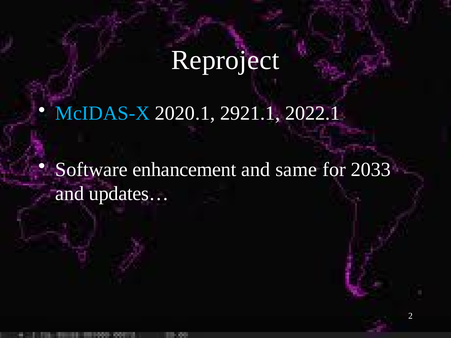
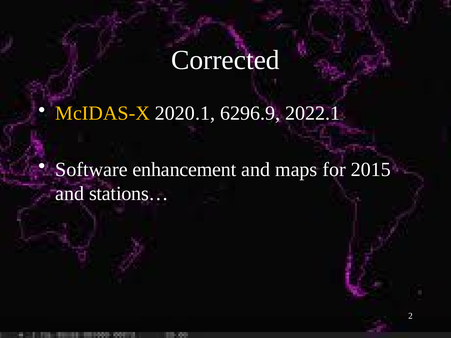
Reproject: Reproject -> Corrected (225, 60)
McIDAS-X colour: light blue -> yellow (103, 113)
2921.1: 2921.1 -> 6296.9 (250, 113)
same: same -> maps (296, 170)
2033: 2033 -> 2015 (371, 170)
updates…: updates… -> stations… (129, 194)
